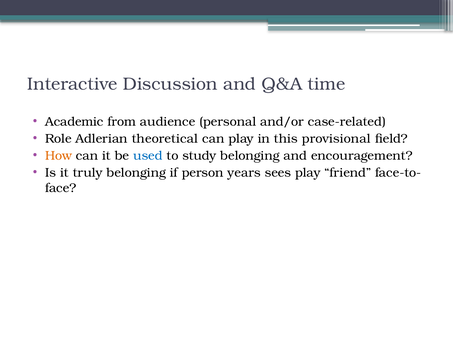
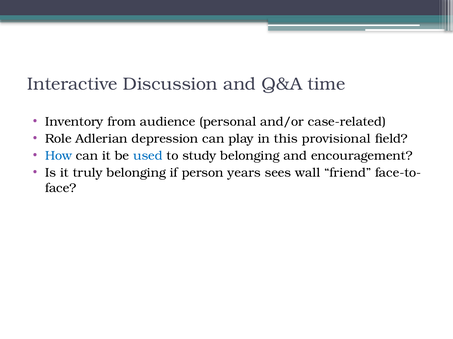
Academic: Academic -> Inventory (74, 122)
theoretical: theoretical -> depression (165, 139)
How colour: orange -> blue (59, 156)
sees play: play -> wall (308, 173)
